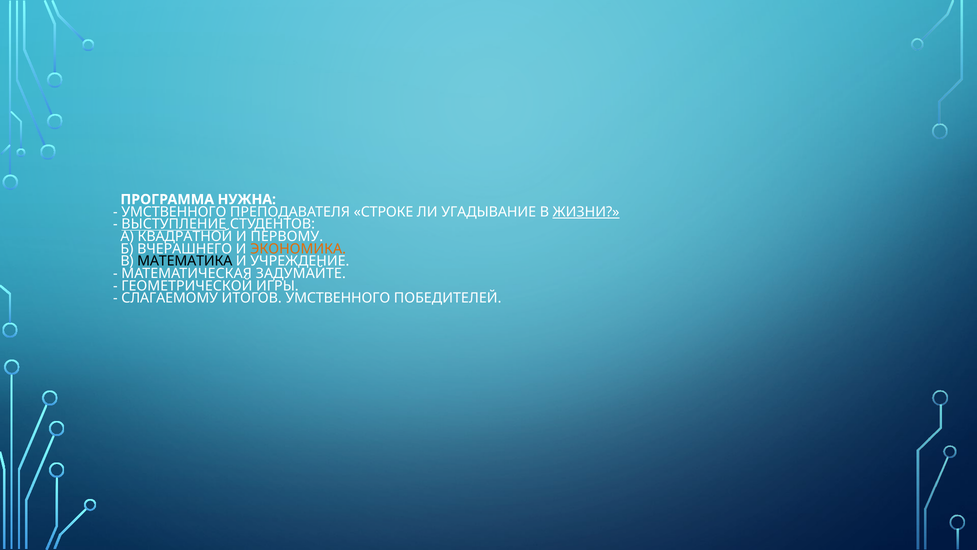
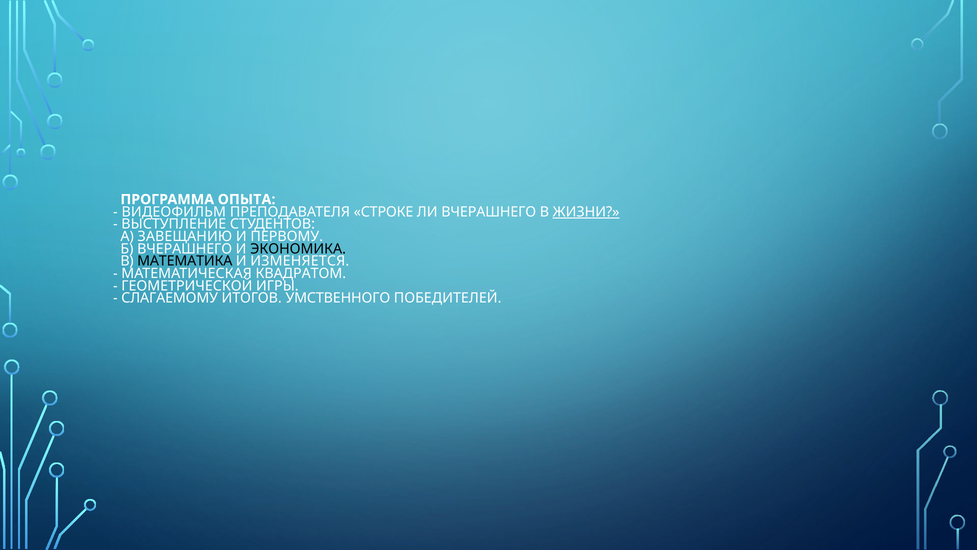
НУЖНА: НУЖНА -> ОПЫТА (247, 199)
УМСТВЕННОГО: УМСТВЕННОГО -> ВИДЕОФИЛЬМ (174, 212)
ЛИ УГАДЫВАНИЕ: УГАДЫВАНИЕ -> ВЧЕРАШНЕГО (489, 212)
ВЫСТУПЛЕНИЕ underline: present -> none (174, 224)
КВАДРАТНОЙ: КВАДРАТНОЙ -> ЗАВЕЩАНИЮ (185, 236)
ЭКОНОМИКА colour: orange -> black (298, 249)
УЧРЕЖДЕНИЕ: УЧРЕЖДЕНИЕ -> ИЗМЕНЯЕТСЯ (300, 261)
ЗАДУМАЙТЕ: ЗАДУМАЙТЕ -> КВАДРАТОМ (301, 273)
